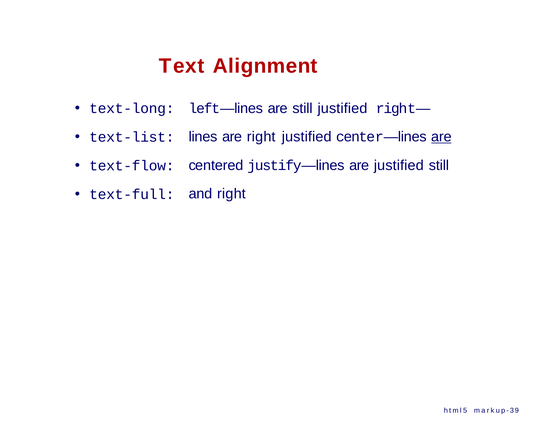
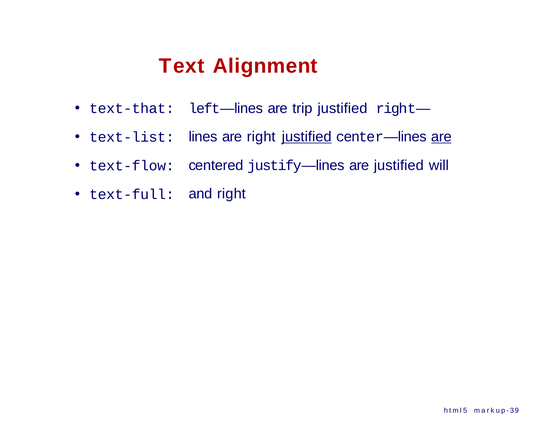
text-long: text-long -> text-that (132, 109)
are still: still -> trip (302, 108)
justified underline: none -> present (307, 137)
justified still: still -> will (439, 166)
